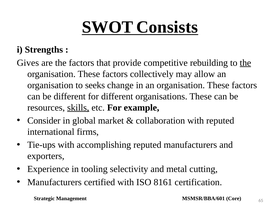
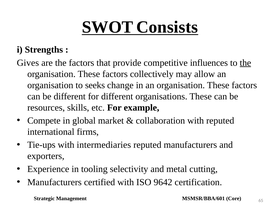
rebuilding: rebuilding -> influences (209, 63)
skills underline: present -> none (78, 108)
Consider: Consider -> Compete (44, 121)
accomplishing: accomplishing -> intermediaries (104, 145)
8161: 8161 -> 9642 (163, 182)
